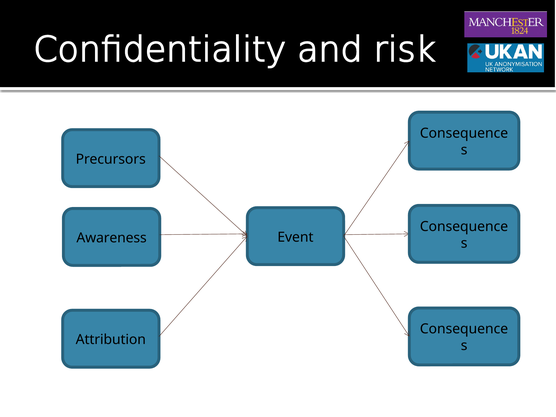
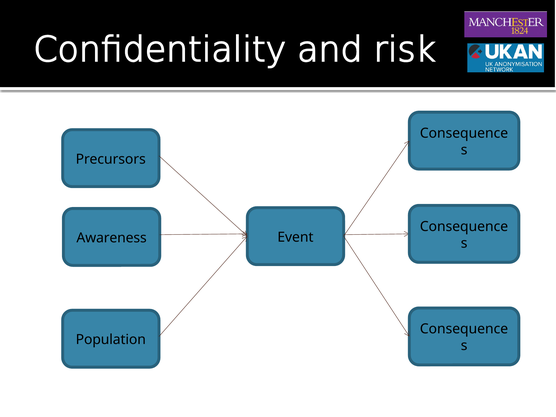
Attribution: Attribution -> Population (111, 340)
